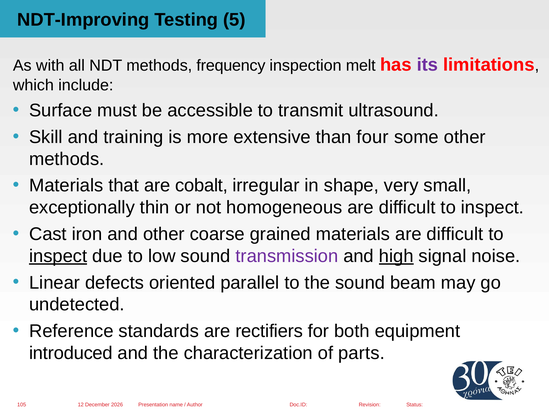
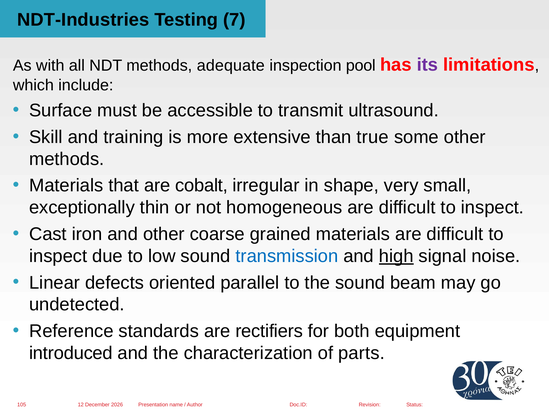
NDT-Improving: NDT-Improving -> NDT-Industries (83, 20)
5: 5 -> 7 (234, 20)
frequency: frequency -> adequate (231, 65)
melt: melt -> pool (361, 65)
four: four -> true (373, 137)
inspect underline: present -> none (58, 256)
transmission colour: purple -> blue (287, 256)
